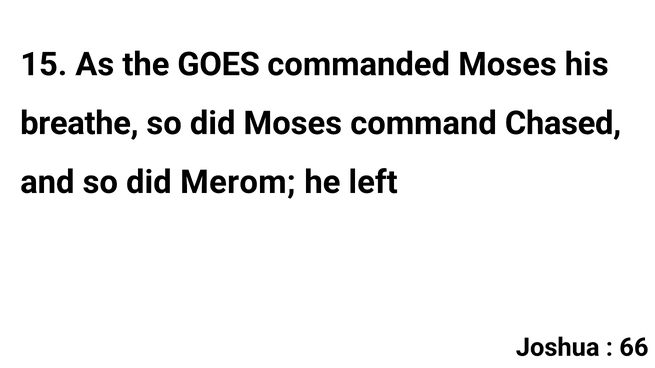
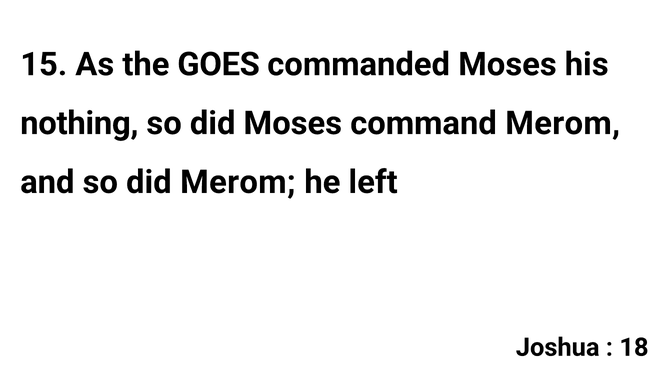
breathe: breathe -> nothing (79, 123)
command Chased: Chased -> Merom (563, 123)
66: 66 -> 18 (634, 348)
